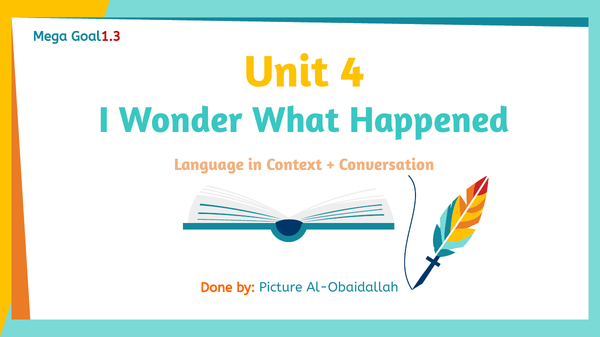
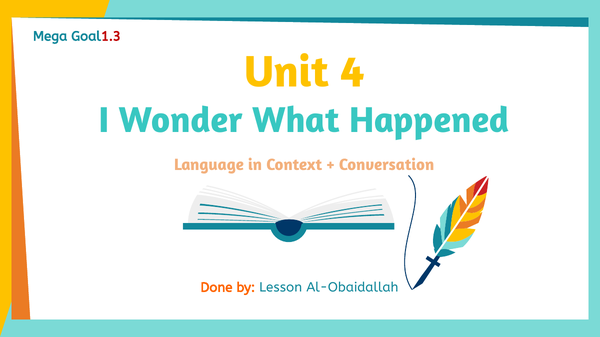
Picture: Picture -> Lesson (281, 288)
